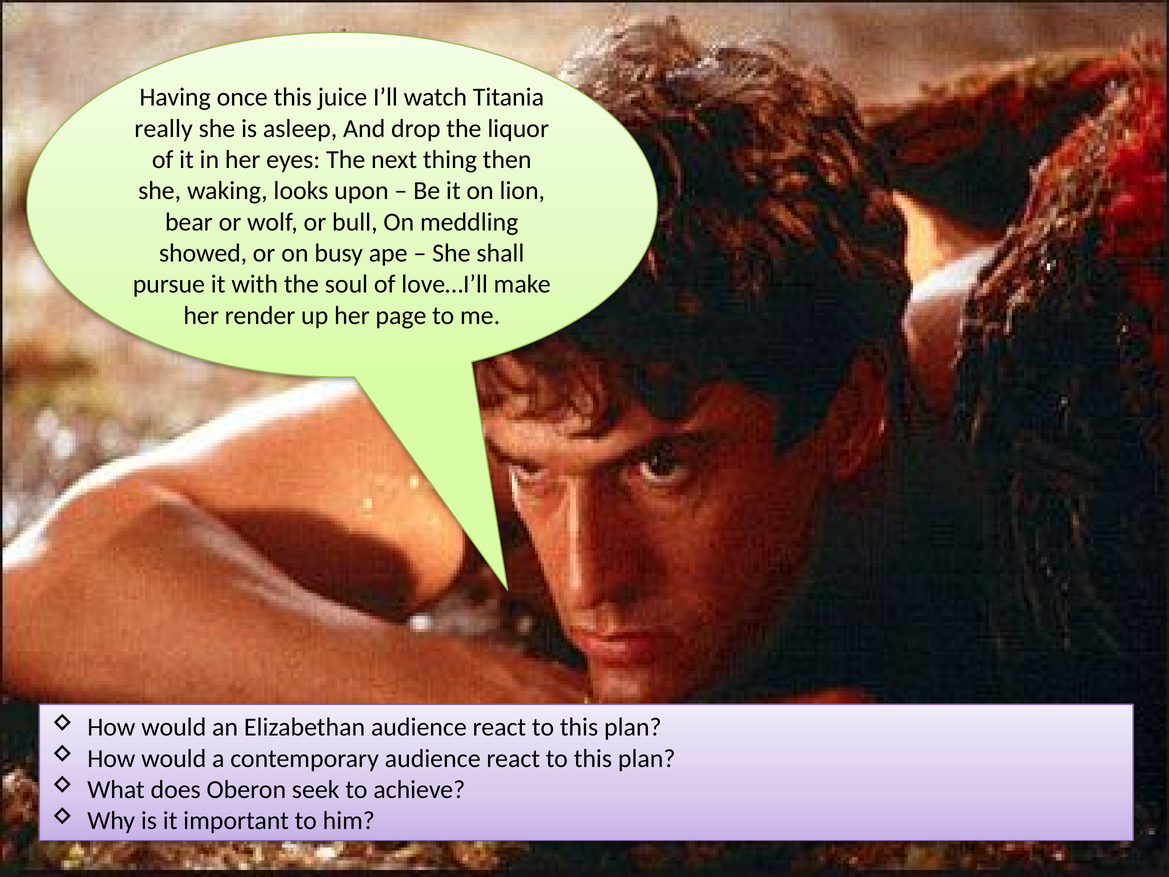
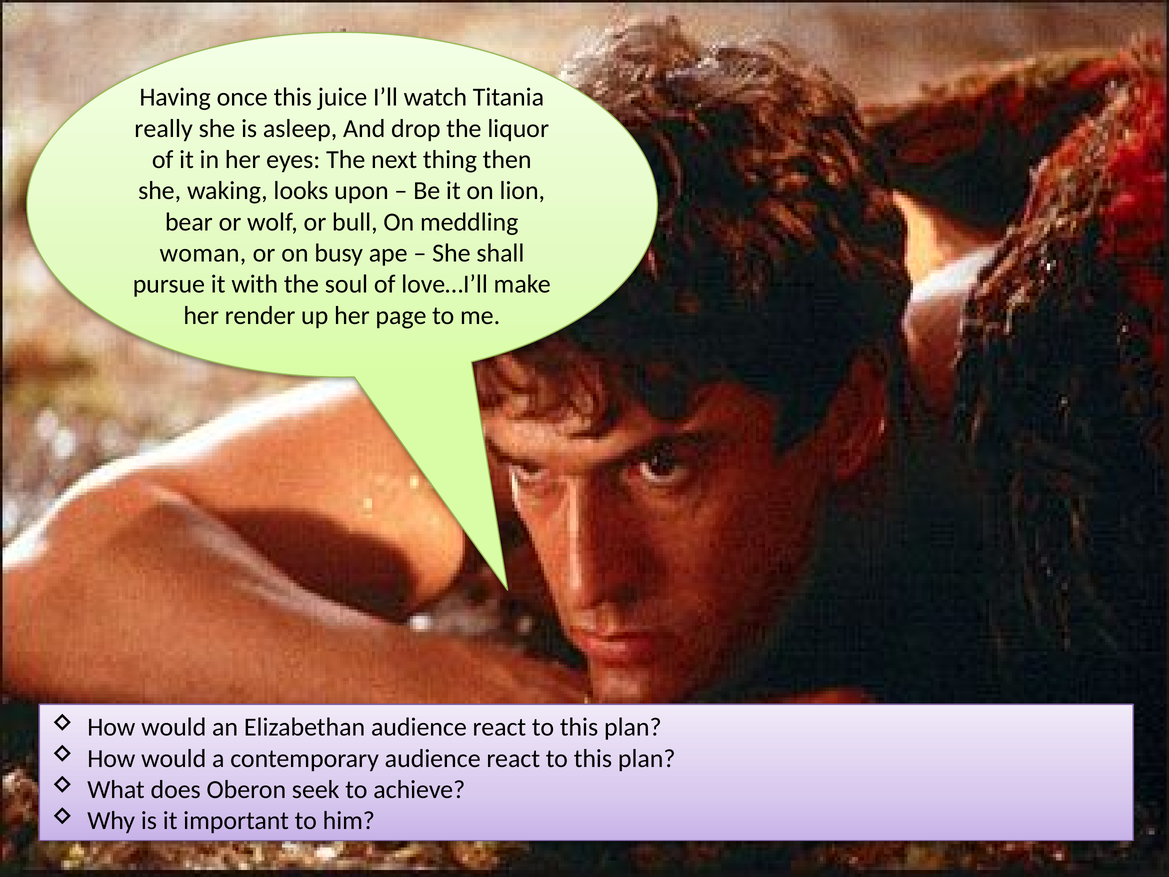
showed: showed -> woman (203, 253)
